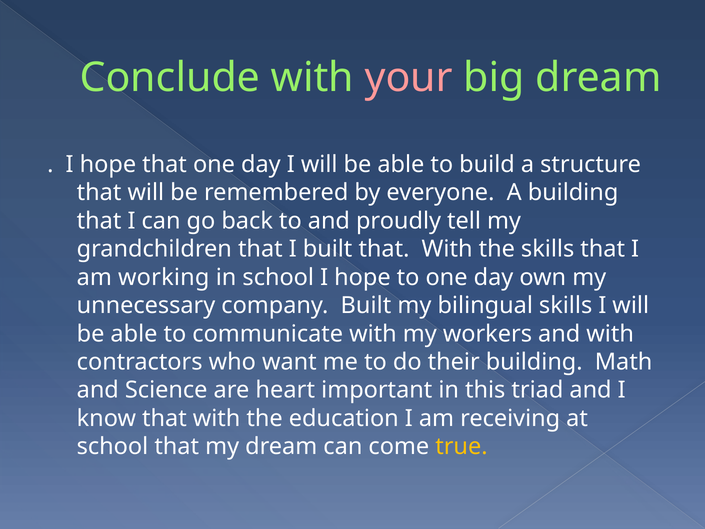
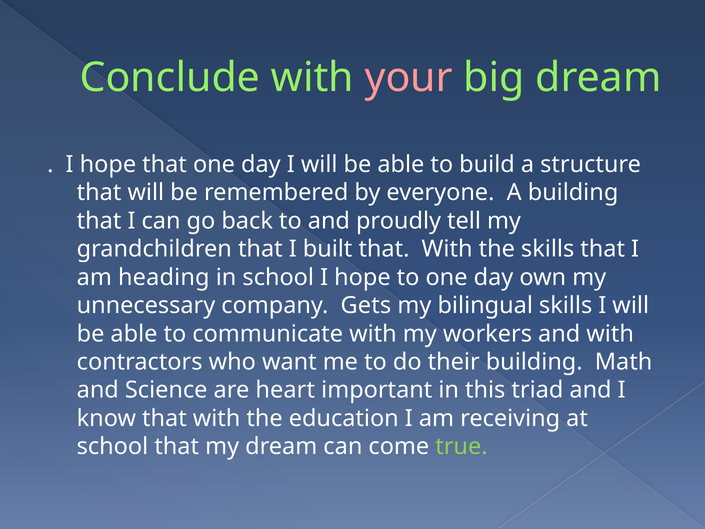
working: working -> heading (164, 277)
company Built: Built -> Gets (366, 305)
true colour: yellow -> light green (461, 446)
